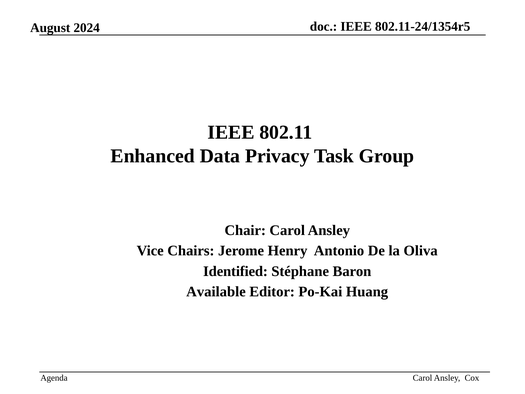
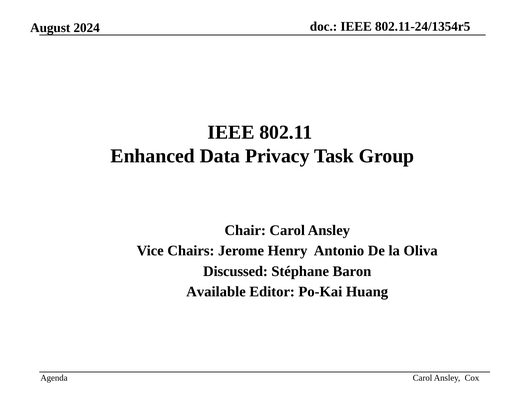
Identified: Identified -> Discussed (236, 271)
